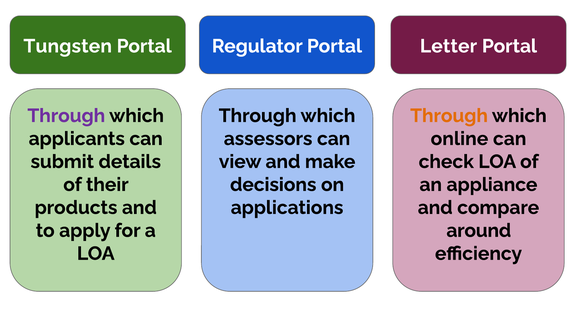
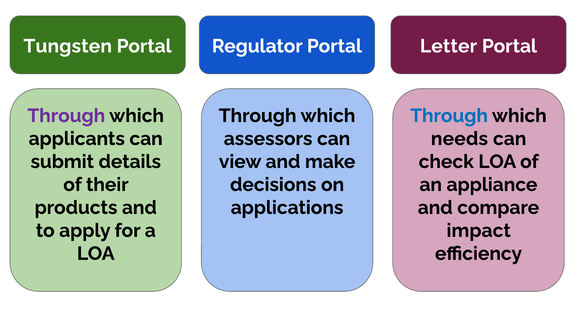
Through colour: orange -> blue (449, 116)
online: online -> needs (459, 139)
around: around -> impact (479, 230)
